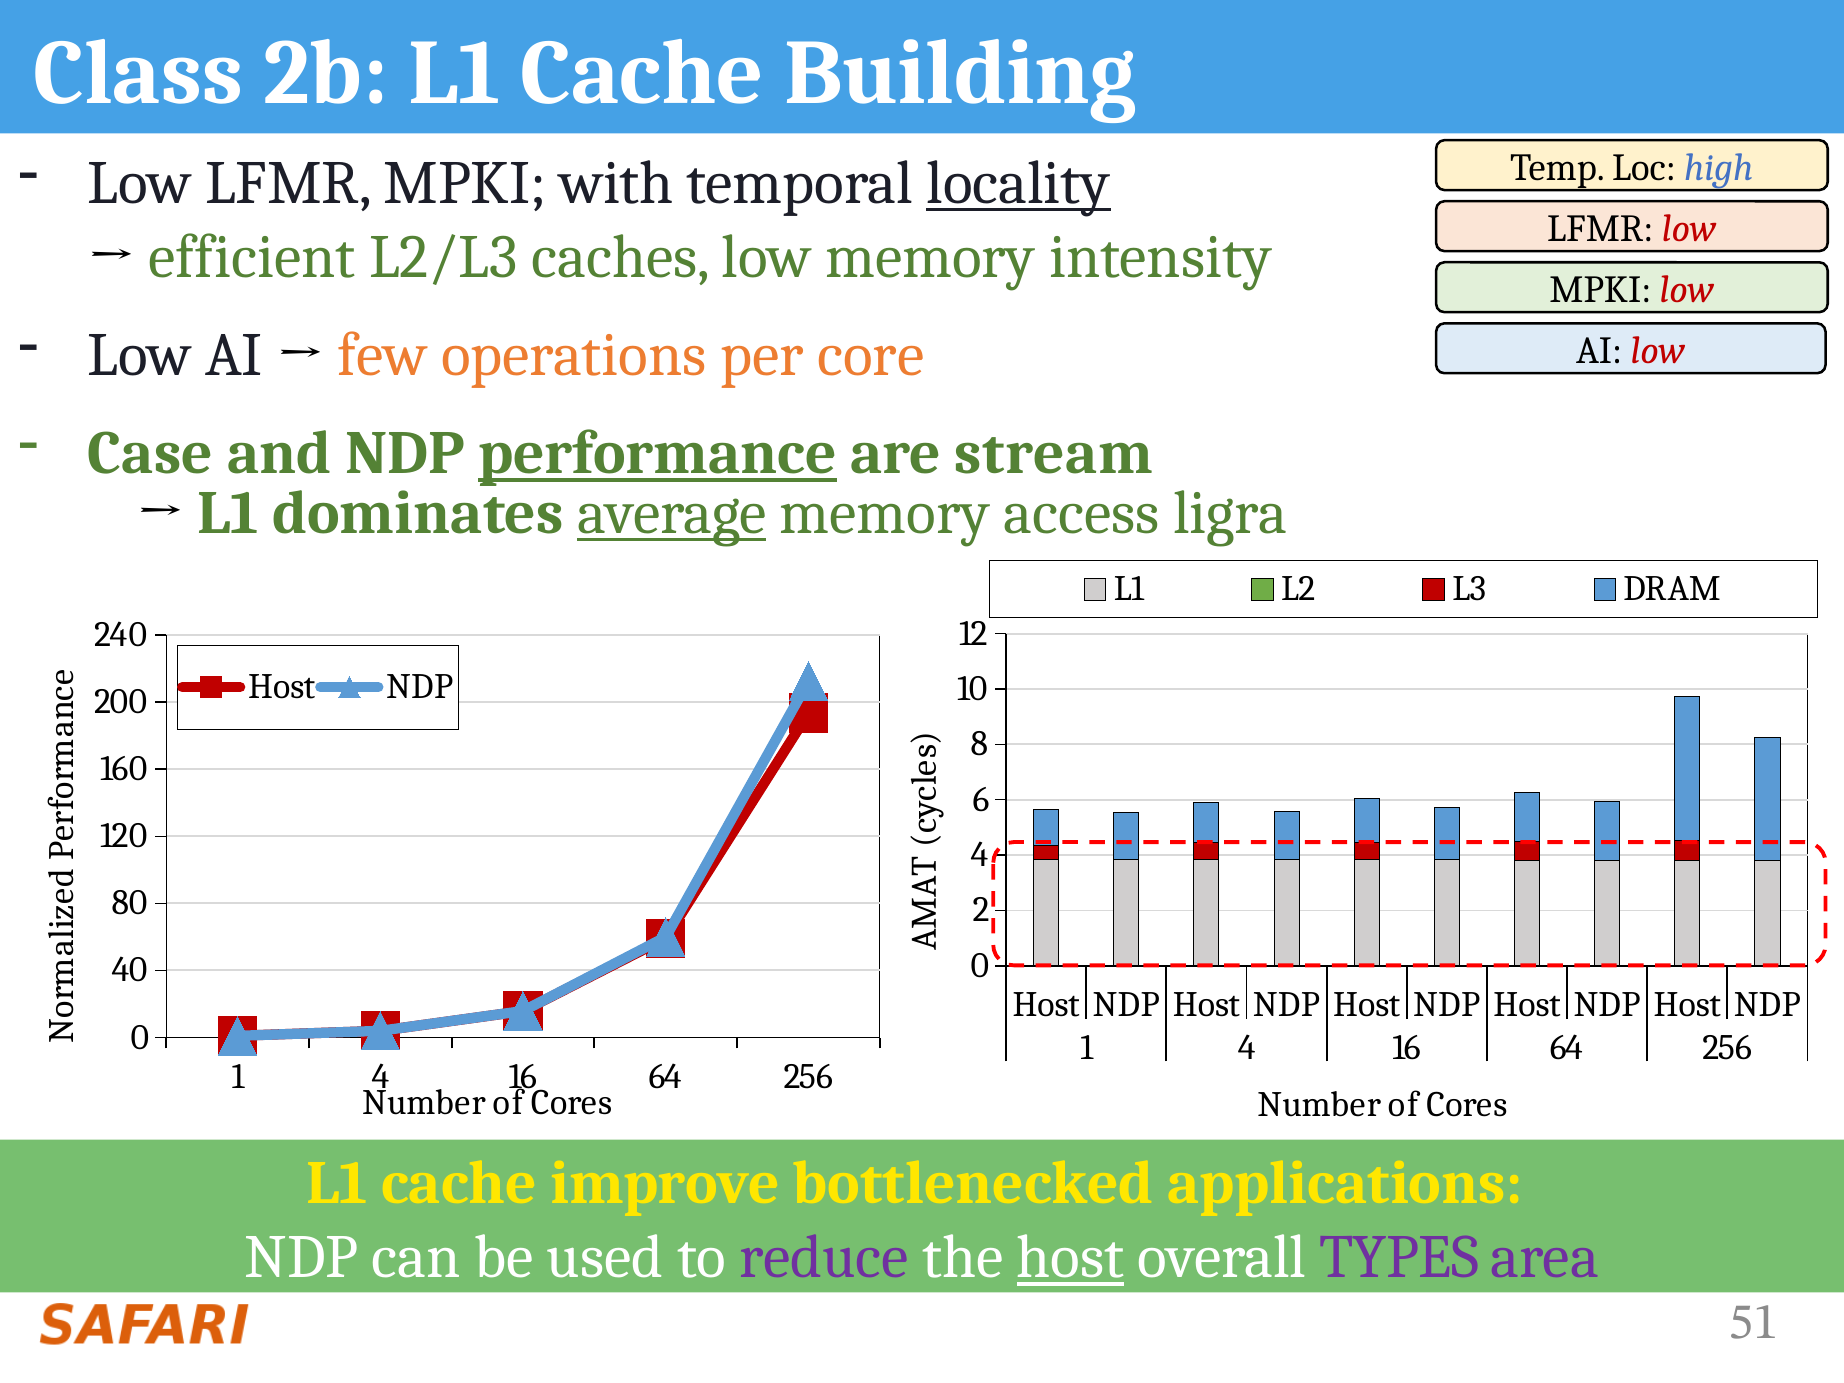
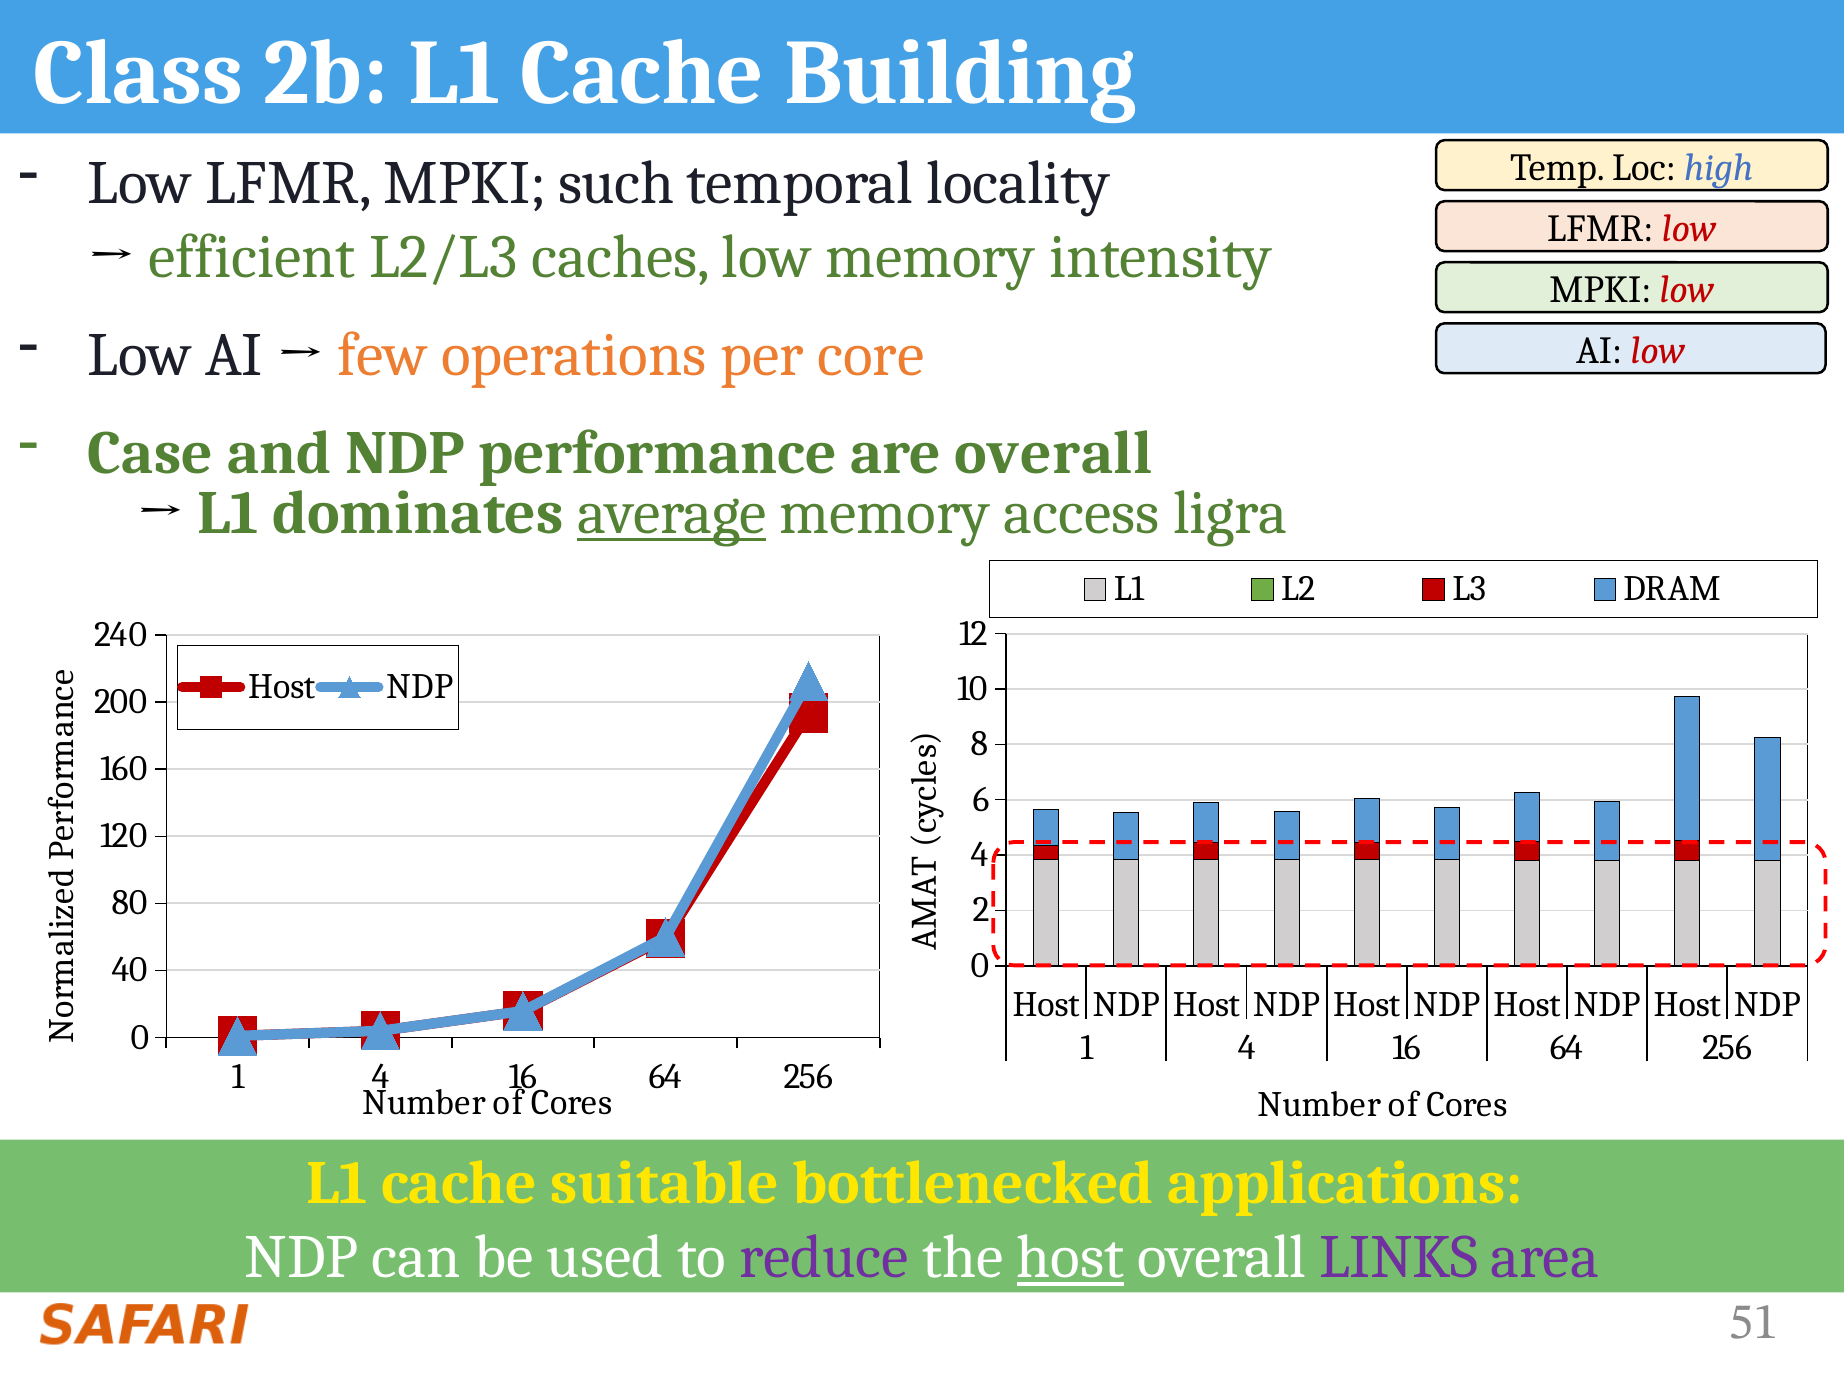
with: with -> such (616, 183)
locality underline: present -> none (1018, 183)
performance underline: present -> none (657, 453)
are stream: stream -> overall (1054, 453)
improve: improve -> suitable (665, 1183)
TYPES: TYPES -> LINKS (1399, 1257)
